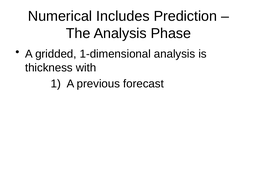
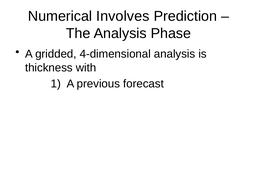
Includes: Includes -> Involves (123, 16)
1-dimensional: 1-dimensional -> 4-dimensional (115, 54)
